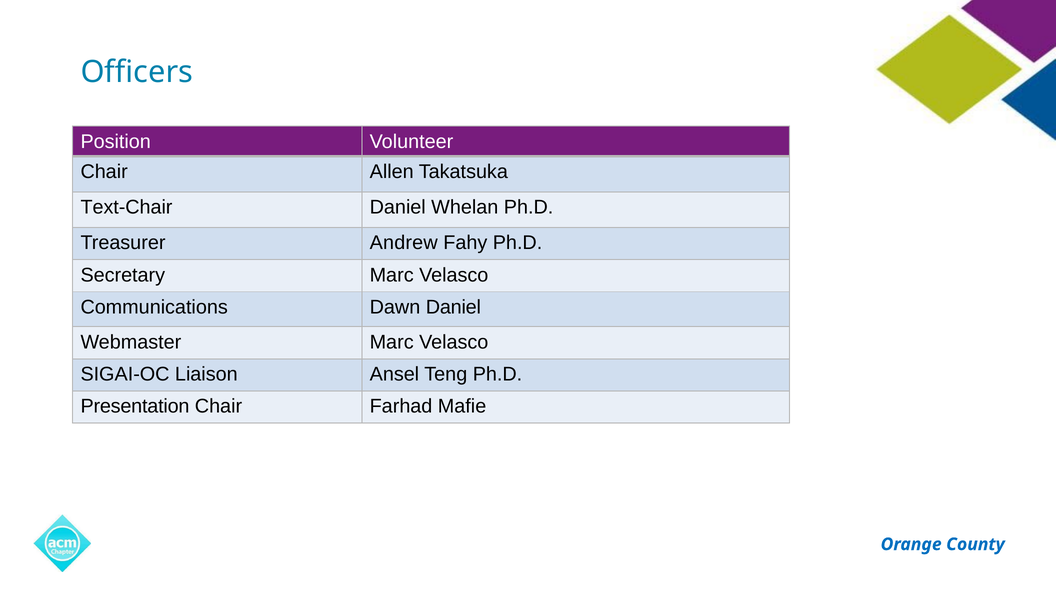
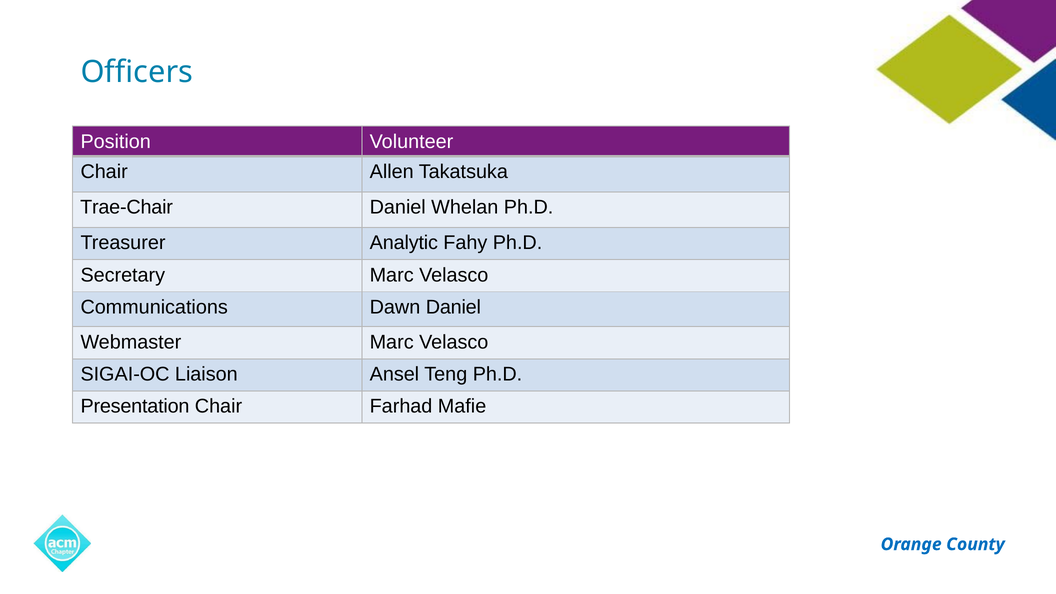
Text-Chair: Text-Chair -> Trae-Chair (127, 207)
Andrew: Andrew -> Analytic (404, 243)
